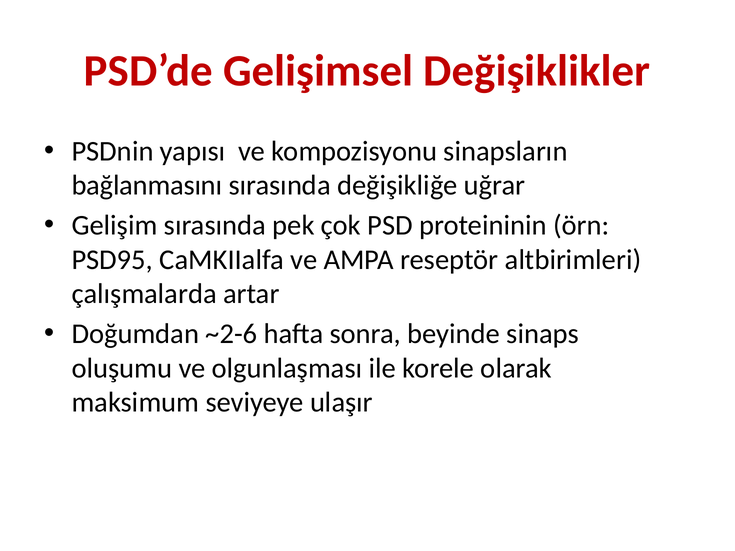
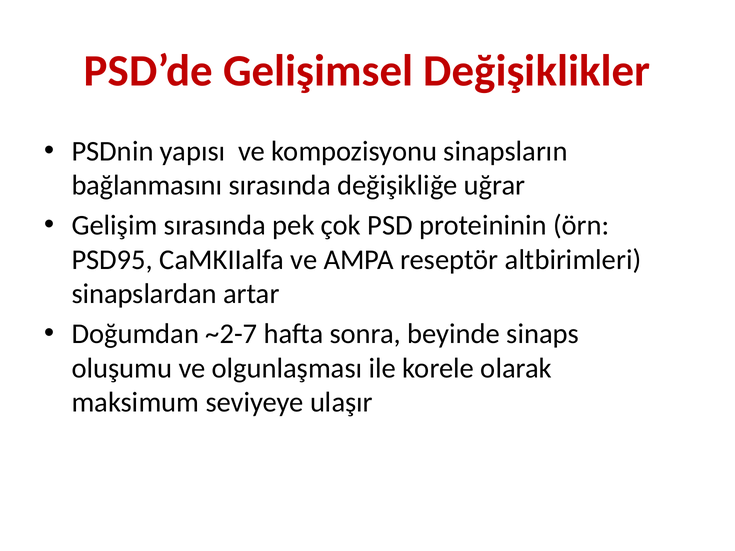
çalışmalarda: çalışmalarda -> sinapslardan (144, 294)
~2-6: ~2-6 -> ~2-7 (231, 334)
